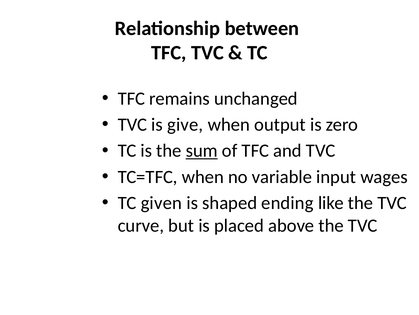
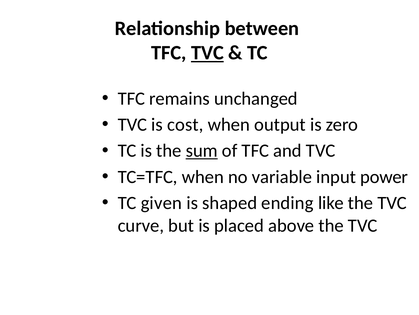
TVC underline: none -> present (207, 53)
give: give -> cost (185, 124)
wages: wages -> power (384, 177)
